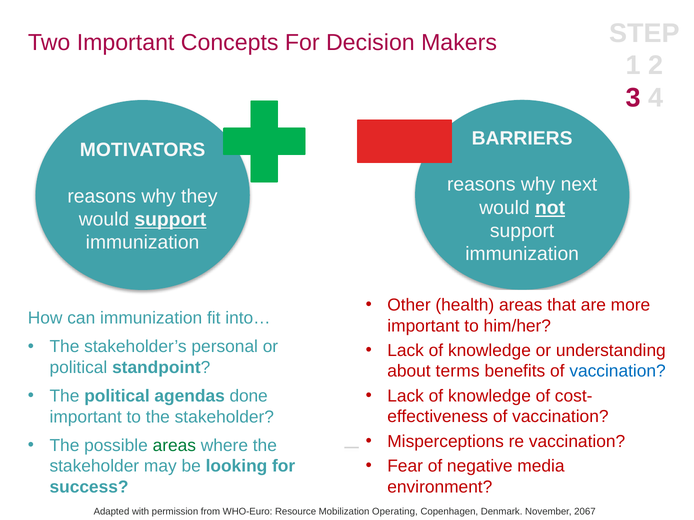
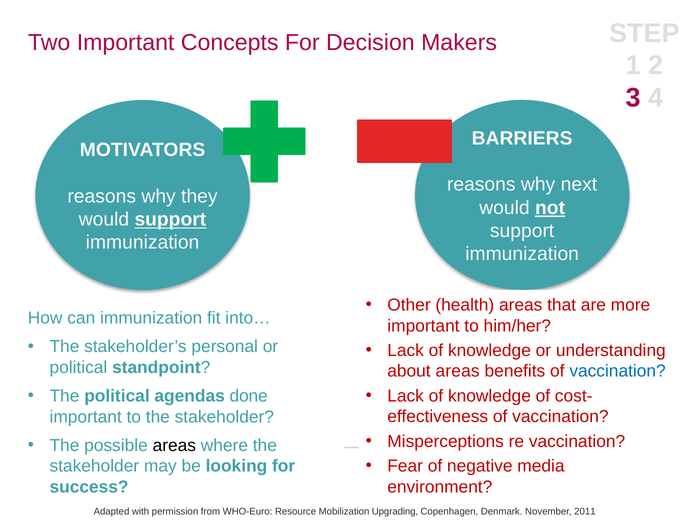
about terms: terms -> areas (458, 372)
areas colour: green -> black (174, 446)
Operating: Operating -> Upgrading (395, 512)
2067: 2067 -> 2011 (585, 512)
